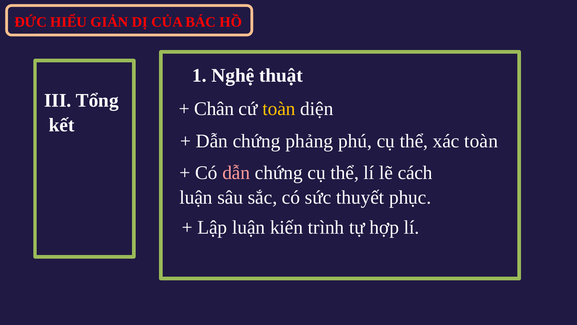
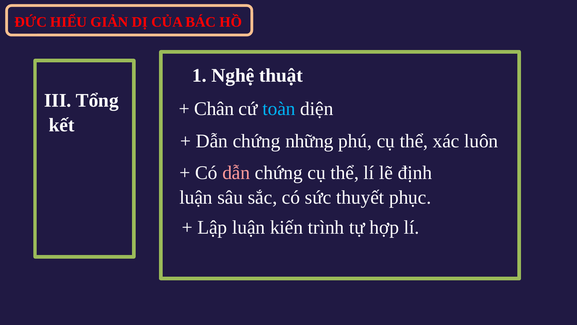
toàn colour: yellow -> light blue (279, 109)
phảng: phảng -> những (309, 141)
xác toàn: toàn -> luôn (481, 141)
cách: cách -> định (415, 172)
